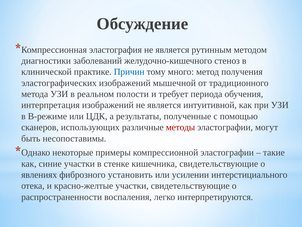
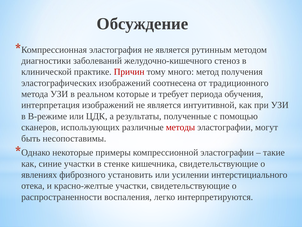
Причин colour: blue -> red (129, 72)
мышечной: мышечной -> соотнесена (174, 83)
полости: полости -> которые (133, 94)
